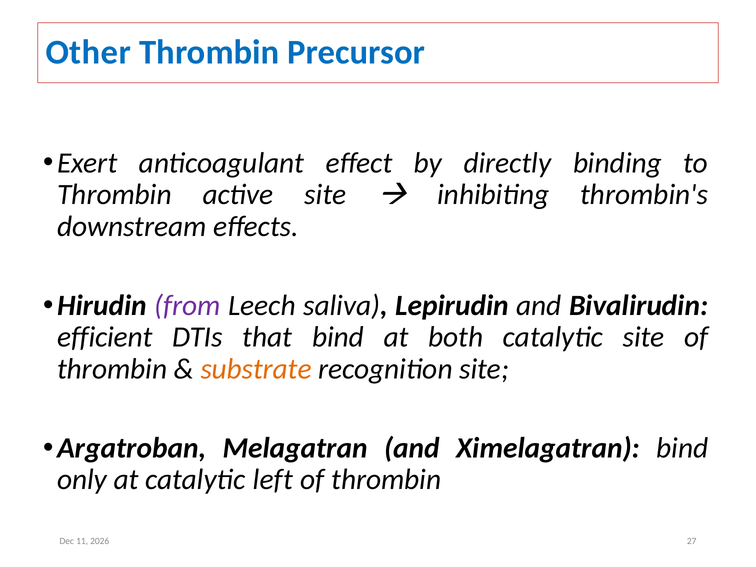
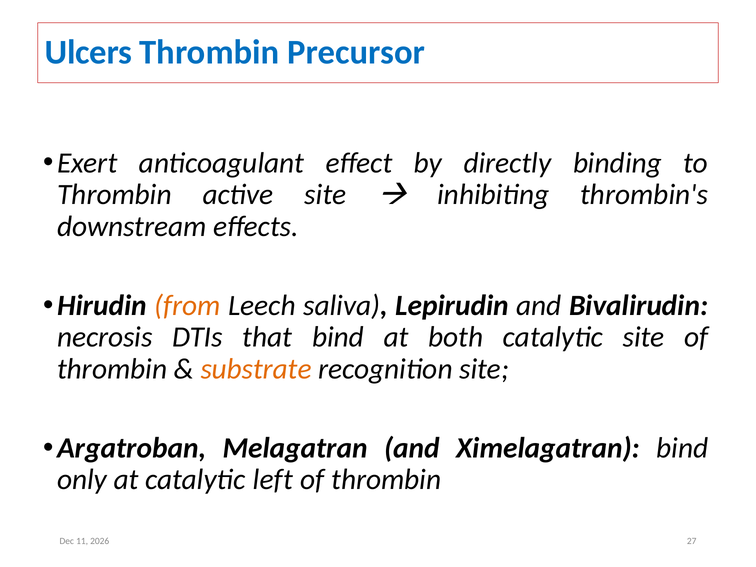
Other: Other -> Ulcers (89, 52)
from colour: purple -> orange (187, 305)
efficient: efficient -> necrosis (105, 337)
